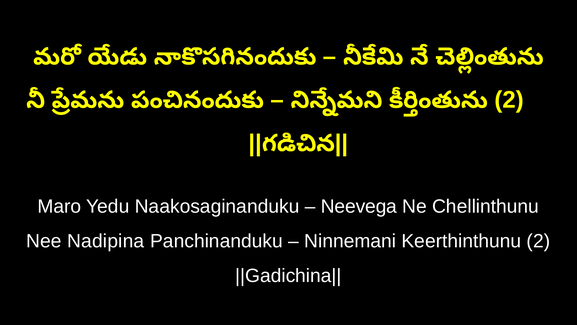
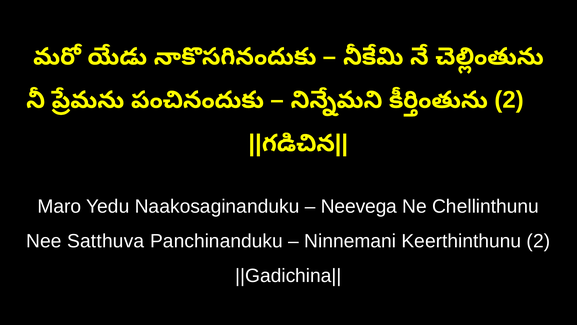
Nadipina: Nadipina -> Satthuva (106, 241)
